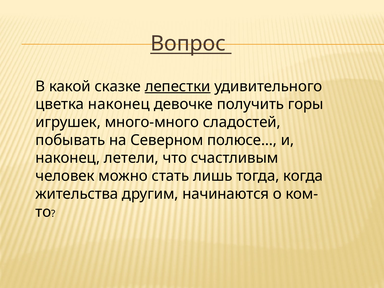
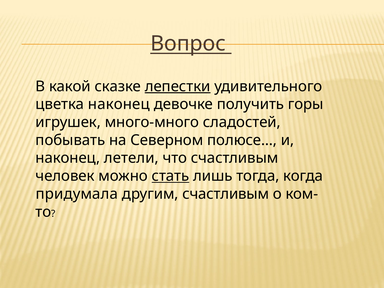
стать underline: none -> present (170, 176)
жительства: жительства -> придумала (77, 194)
другим начинаются: начинаются -> счастливым (226, 194)
